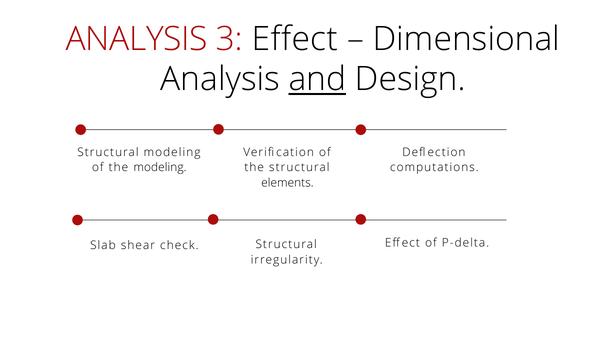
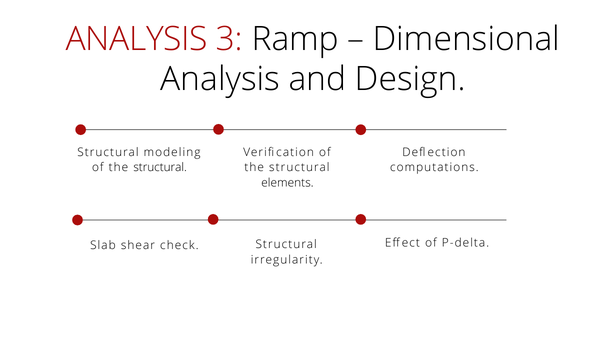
3 Effect: Effect -> Ramp (295, 39)
and underline: present -> none (317, 79)
modeling: modeling -> structural (160, 168)
